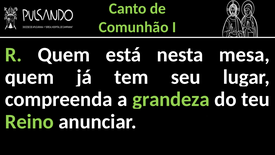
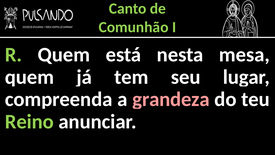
grandeza colour: light green -> pink (171, 99)
